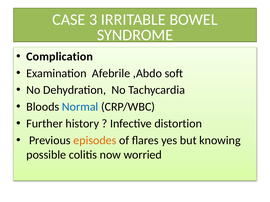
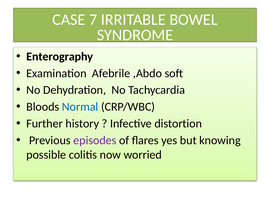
3: 3 -> 7 (93, 20)
Complication: Complication -> Enterography (60, 57)
episodes colour: orange -> purple (95, 141)
